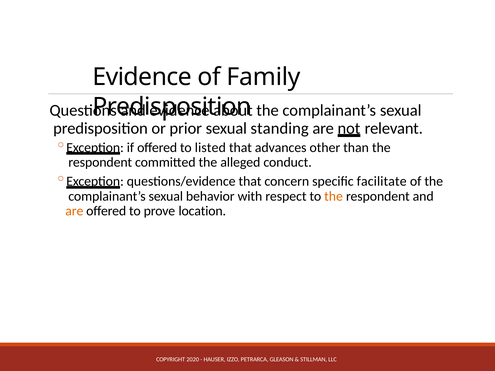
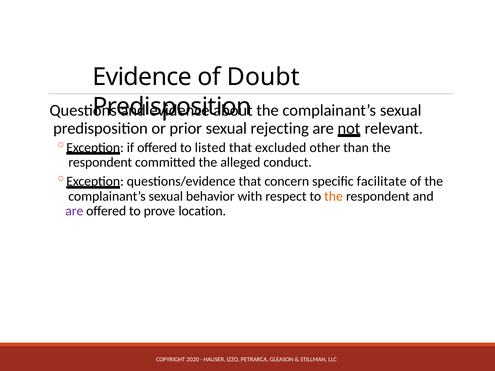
Family: Family -> Doubt (263, 77)
standing: standing -> rejecting (280, 128)
advances: advances -> excluded (281, 148)
are colour: orange -> purple (74, 211)
